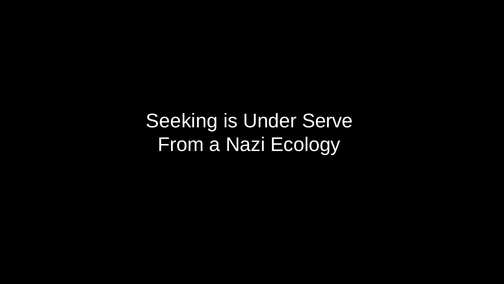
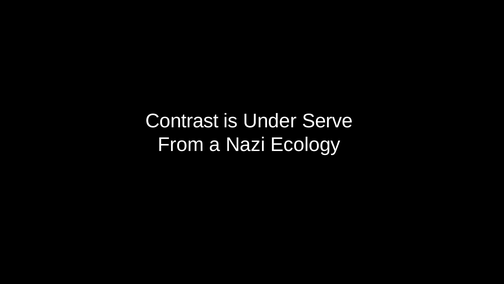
Seeking: Seeking -> Contrast (182, 121)
